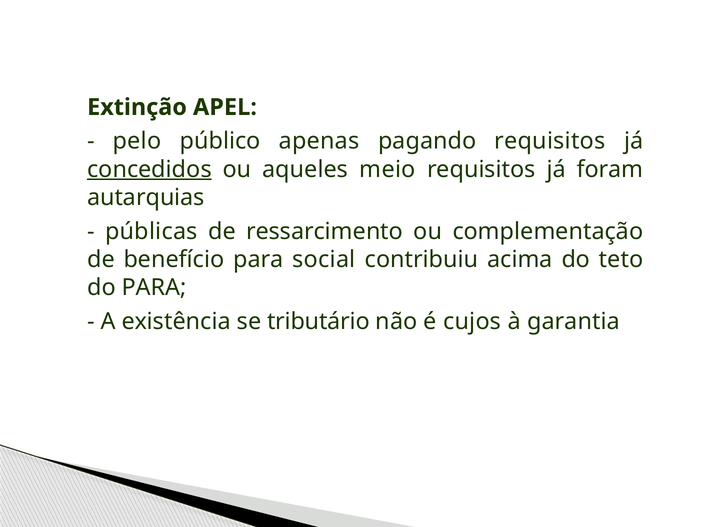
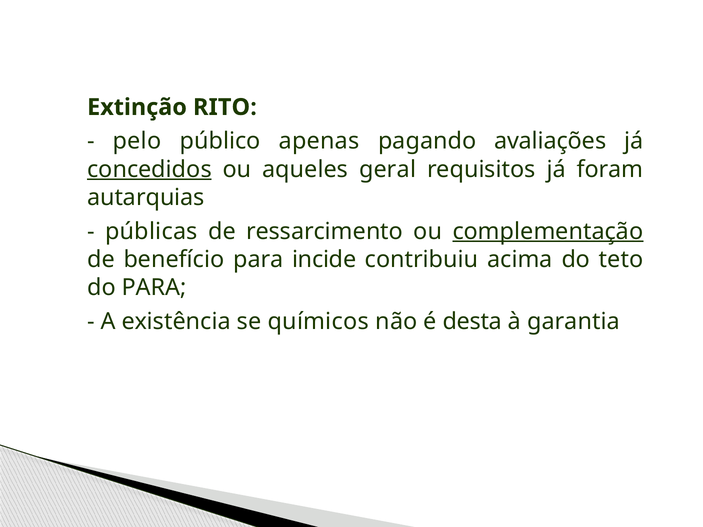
APEL: APEL -> RITO (225, 107)
pagando requisitos: requisitos -> avaliações (550, 141)
meio: meio -> geral (388, 169)
complementação underline: none -> present (548, 231)
social: social -> incide (324, 260)
tributário: tributário -> químicos (318, 322)
cujos: cujos -> desta (472, 322)
